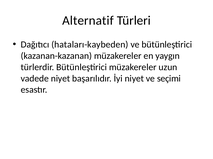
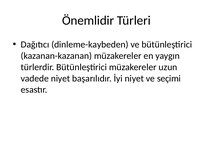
Alternatif: Alternatif -> Önemlidir (88, 21)
hataları-kaybeden: hataları-kaybeden -> dinleme-kaybeden (90, 45)
